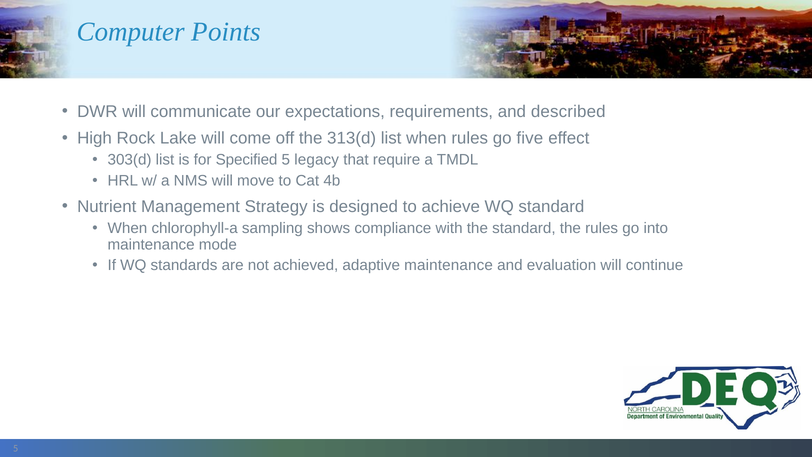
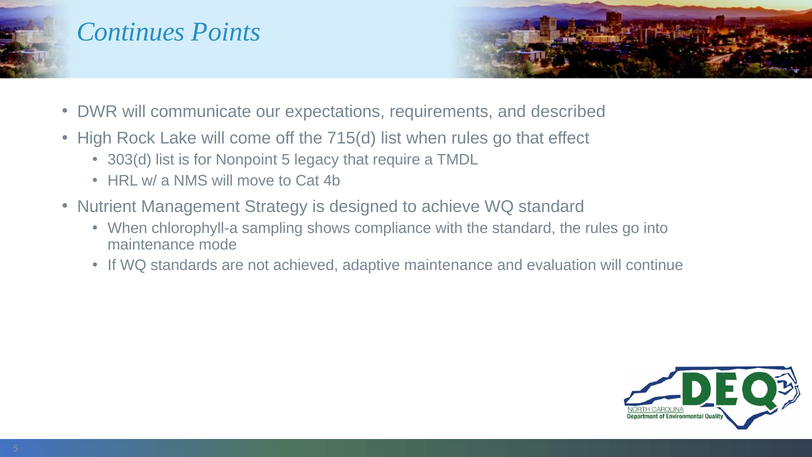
Computer: Computer -> Continues (131, 32)
313(d: 313(d -> 715(d (352, 138)
go five: five -> that (530, 138)
Specified: Specified -> Nonpoint (246, 160)
